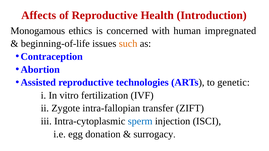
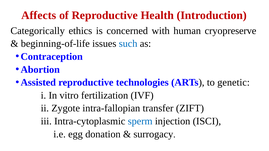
Monogamous: Monogamous -> Categorically (38, 31)
impregnated: impregnated -> cryopreserve (231, 31)
such colour: orange -> blue (128, 44)
